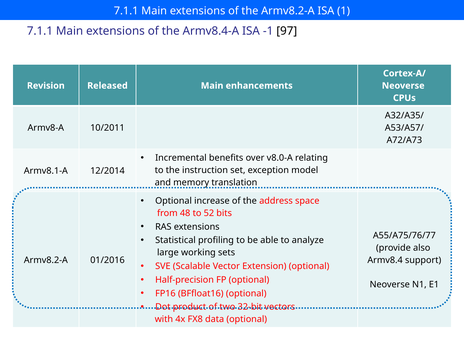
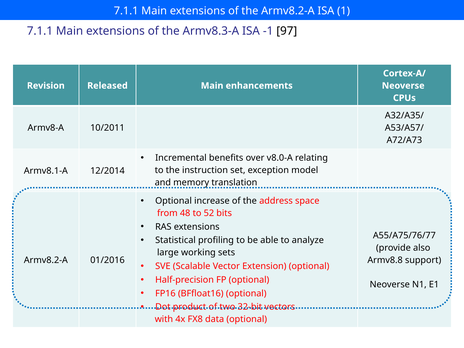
Armv8.4-A: Armv8.4-A -> Armv8.3-A (211, 31)
Armv8.4: Armv8.4 -> Armv8.8 (385, 260)
